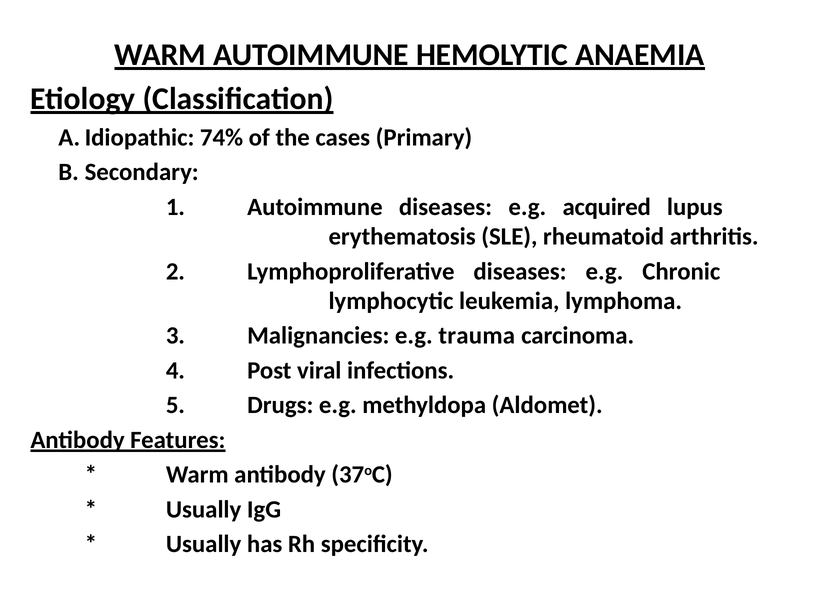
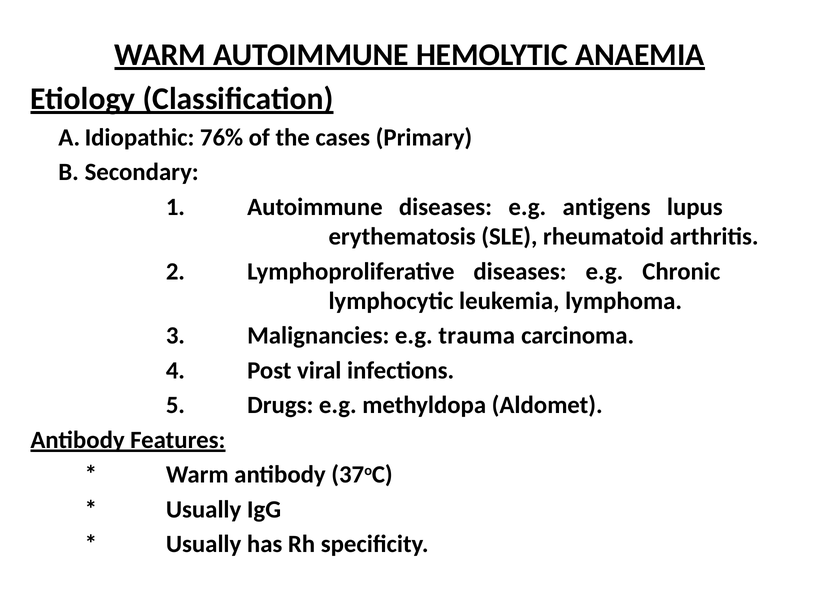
74%: 74% -> 76% (222, 138)
acquired: acquired -> antigens (607, 207)
